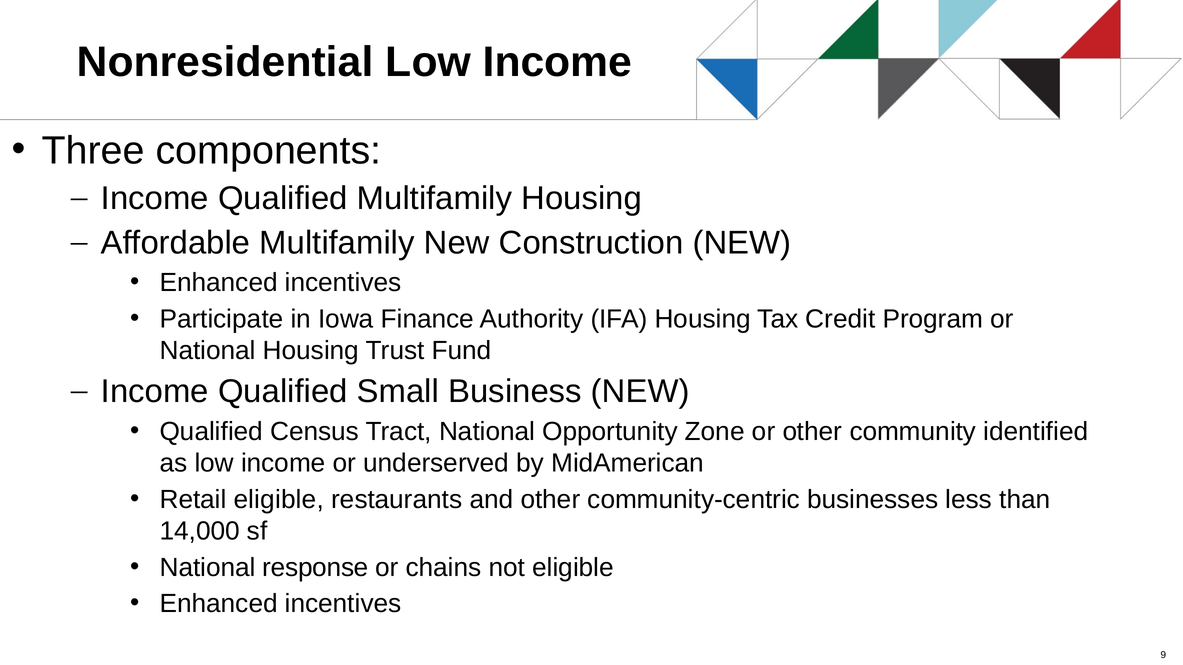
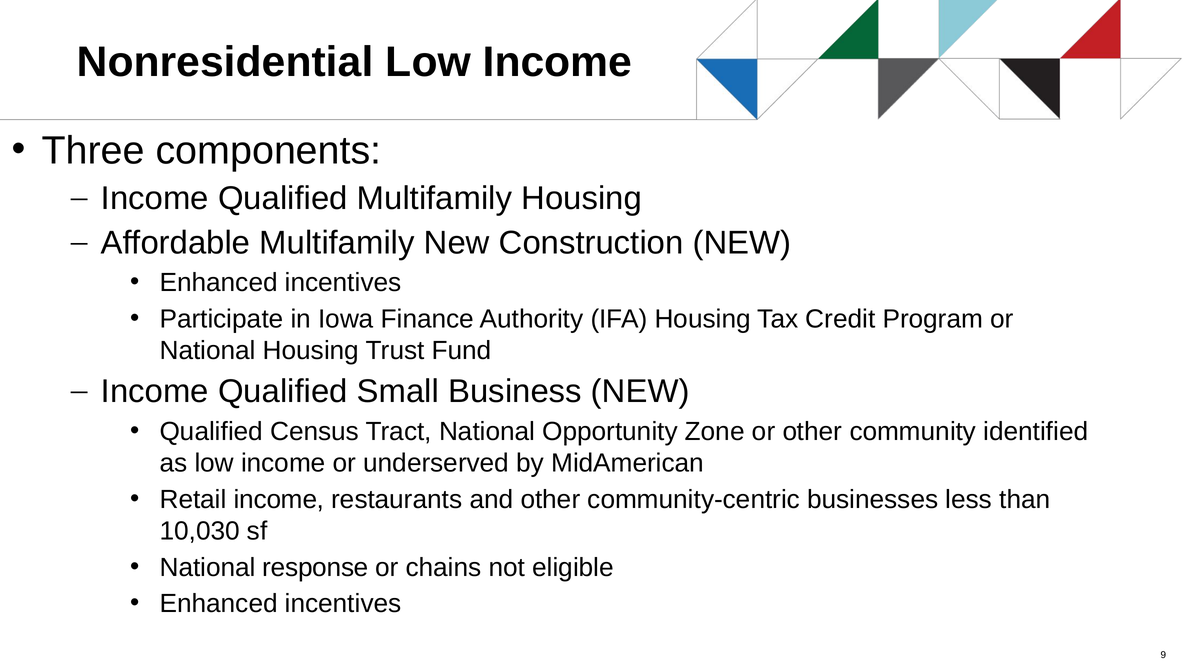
Retail eligible: eligible -> income (279, 500)
14,000: 14,000 -> 10,030 (200, 531)
